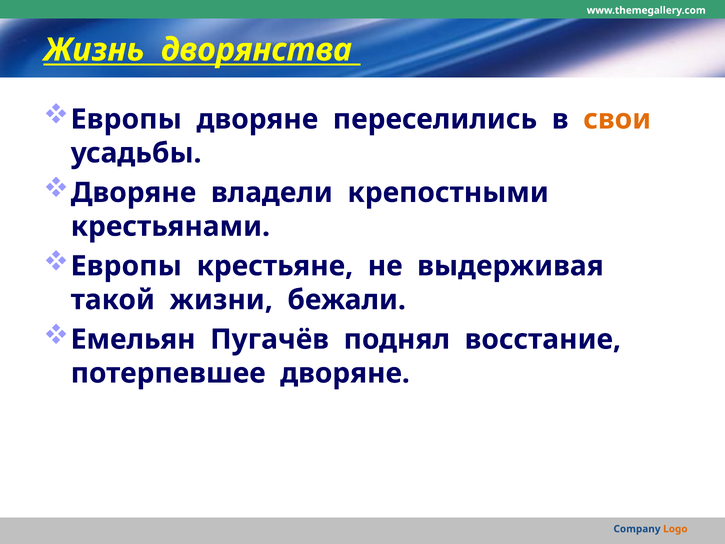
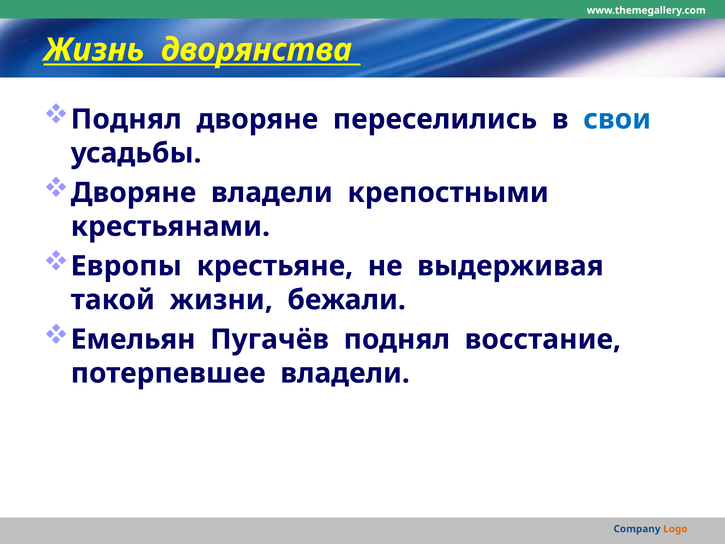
Европы: Европы -> Поднял (126, 119)
свои colour: orange -> blue (617, 119)
потерпевшее дворяне: дворяне -> владели (345, 373)
